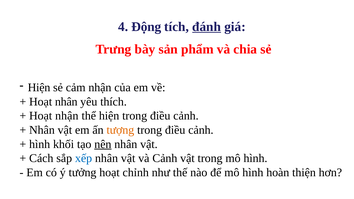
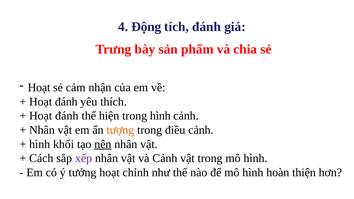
đánh underline: present -> none (207, 27)
Hiện: Hiện -> Hoạt (39, 88)
nhân: nhân -> đánh (66, 102)
nhận: nhận -> đánh (67, 116)
hiện trong điều: điều -> hình (160, 116)
xếp colour: blue -> purple (84, 158)
